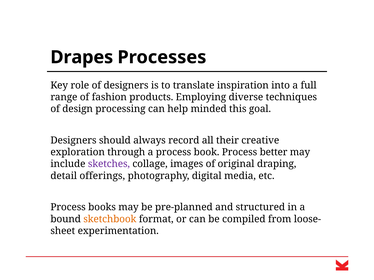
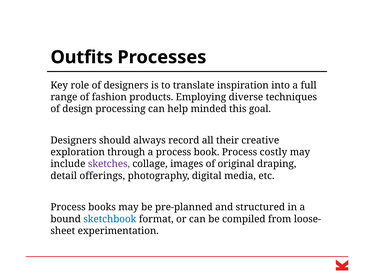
Drapes: Drapes -> Outfits (82, 57)
better: better -> costly (273, 152)
sketchbook colour: orange -> blue (110, 219)
